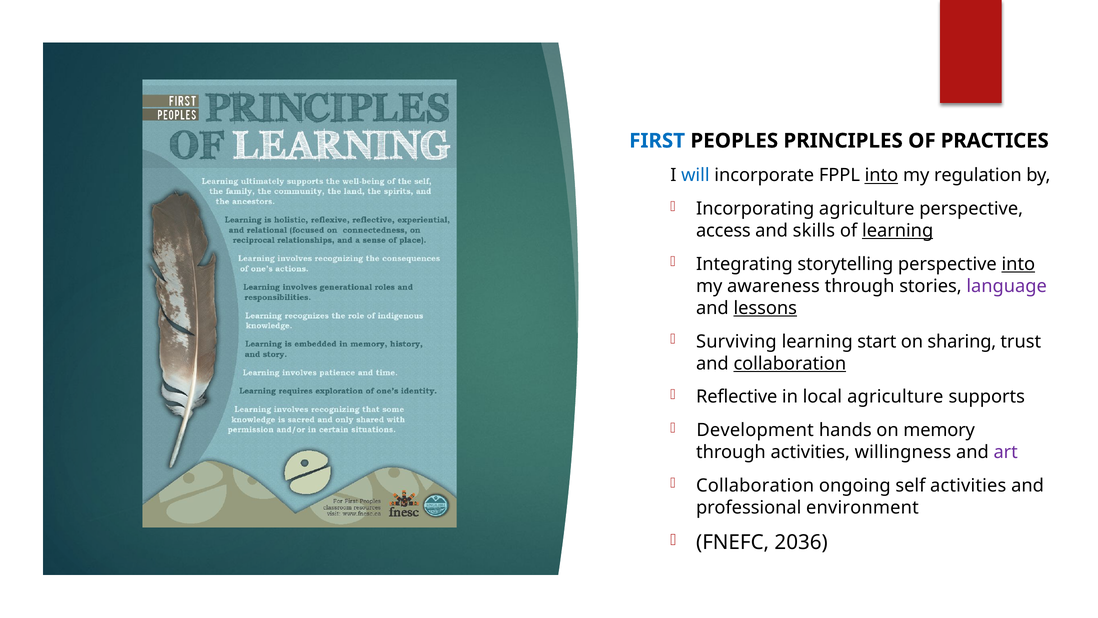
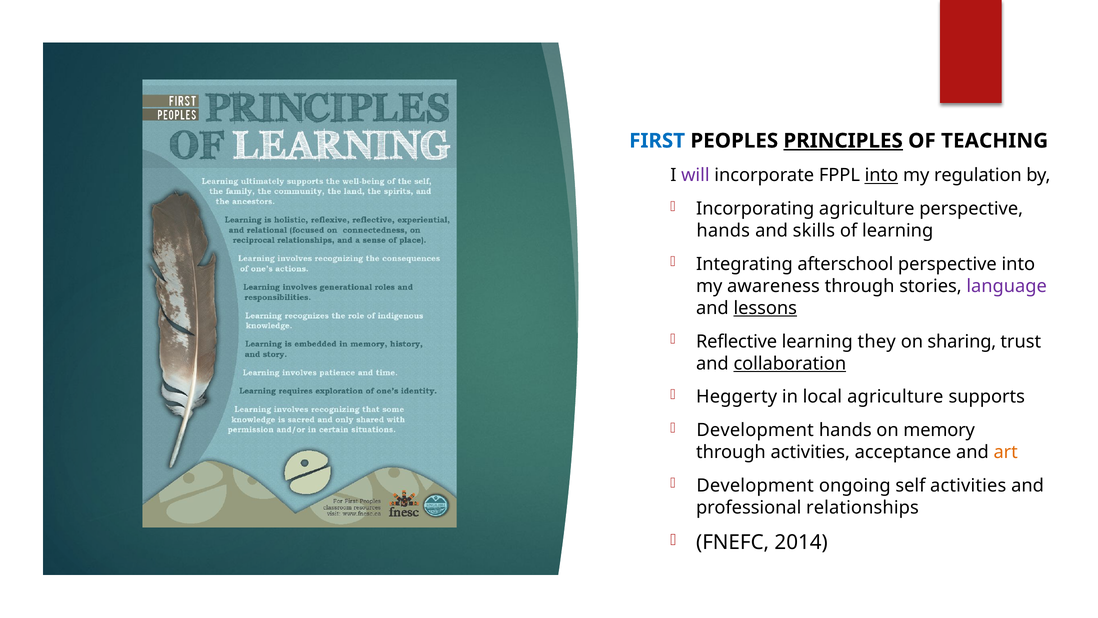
PRINCIPLES underline: none -> present (843, 141)
PRACTICES: PRACTICES -> TEACHING (995, 141)
will colour: blue -> purple (695, 175)
access: access -> hands (723, 231)
learning underline: present -> none (898, 231)
storytelling: storytelling -> afterschool (845, 264)
into underline: present -> none (1018, 264)
Surviving: Surviving -> Reflective (737, 341)
start: start -> they (877, 341)
Reflective: Reflective -> Heggerty (737, 397)
willingness: willingness -> acceptance (903, 452)
art colour: purple -> orange (1006, 452)
Collaboration: Collaboration -> Development (755, 485)
environment: environment -> relationships (862, 507)
2036: 2036 -> 2014 (801, 542)
